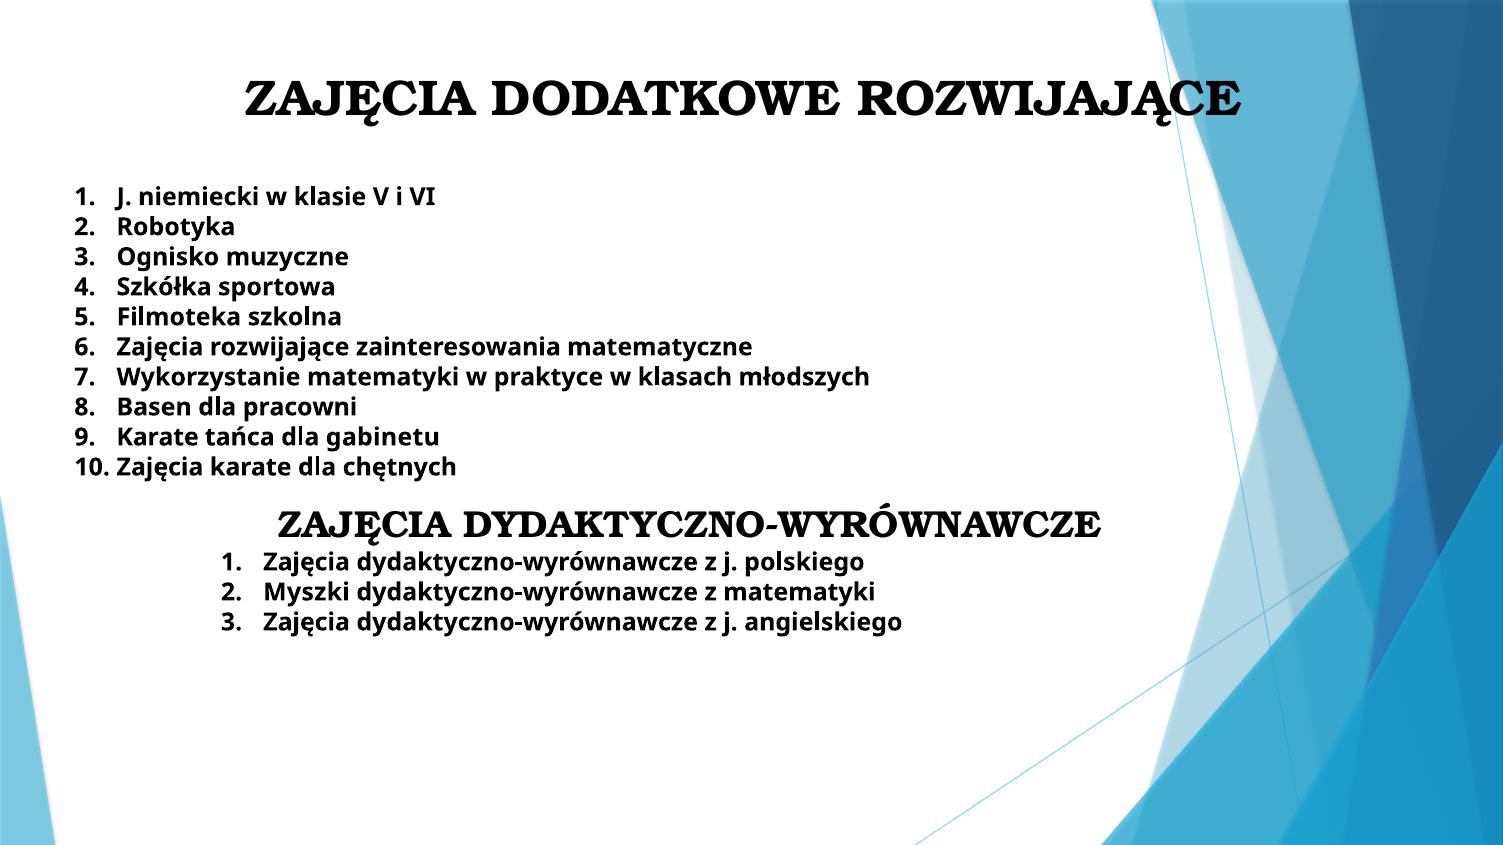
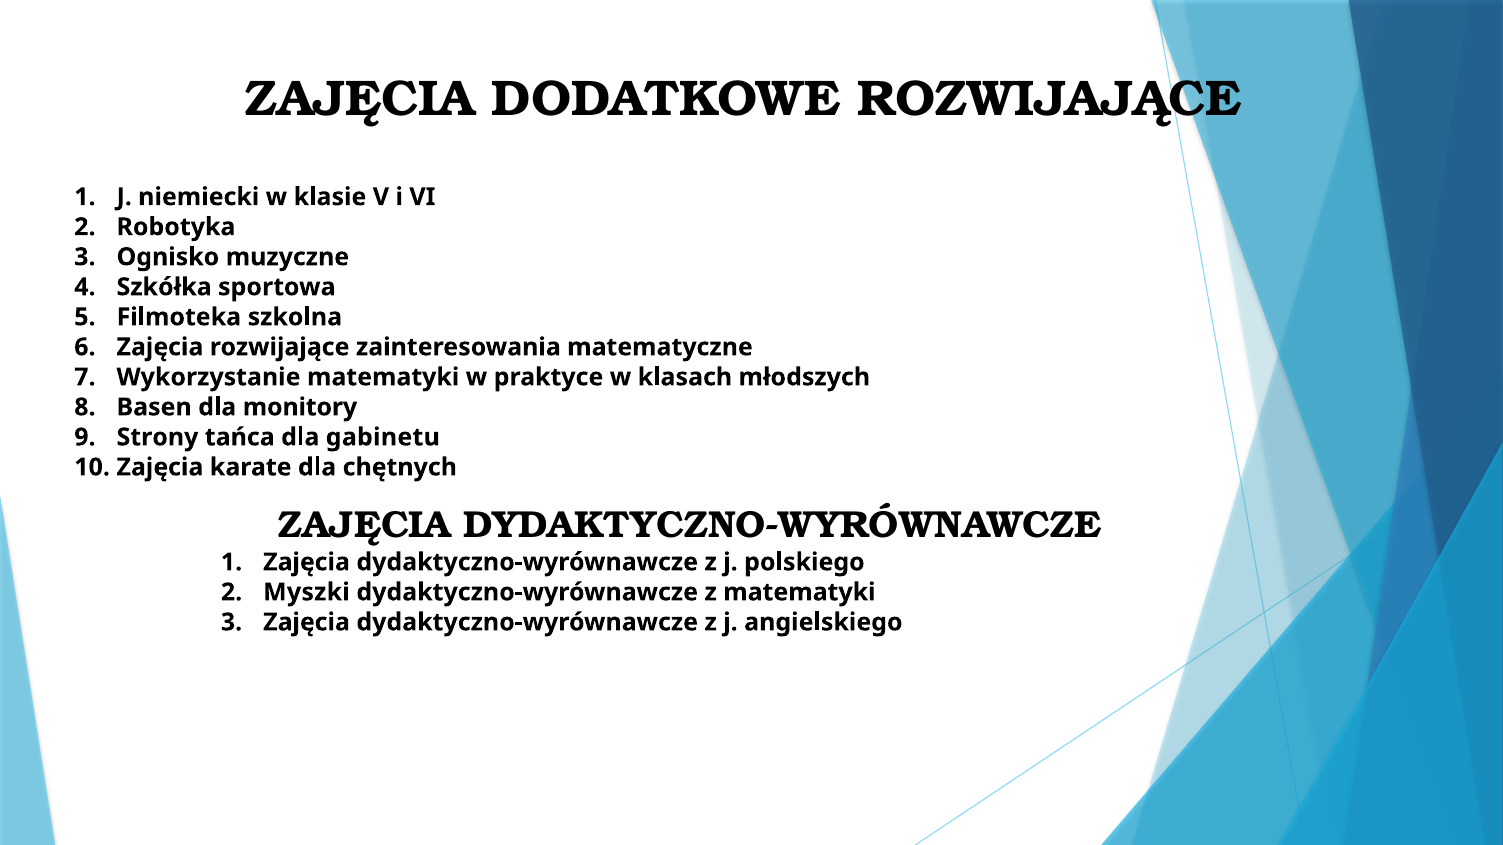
pracowni: pracowni -> monitory (300, 407)
Karate: Karate -> Strony (157, 437)
